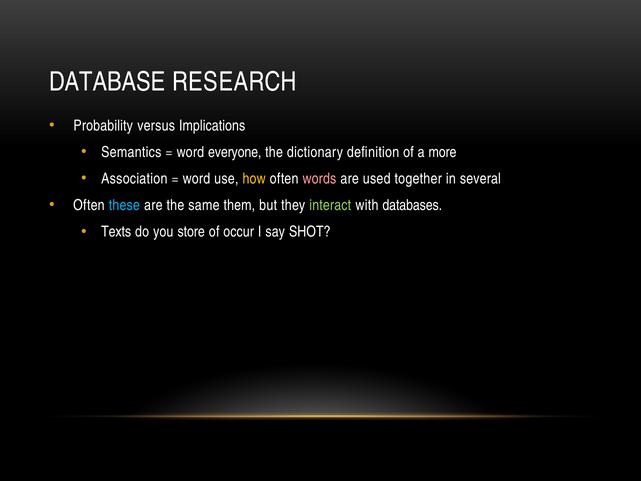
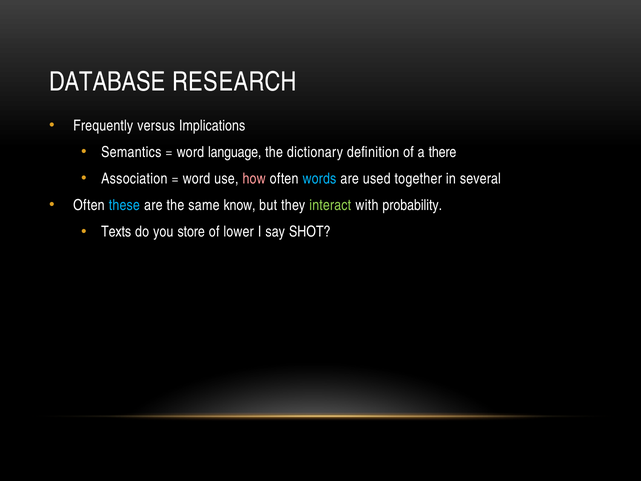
Probability: Probability -> Frequently (103, 126)
everyone: everyone -> language (235, 152)
more: more -> there (443, 152)
how colour: yellow -> pink (254, 179)
words colour: pink -> light blue (319, 179)
them: them -> know (239, 205)
databases: databases -> probability (412, 205)
occur: occur -> lower (239, 232)
